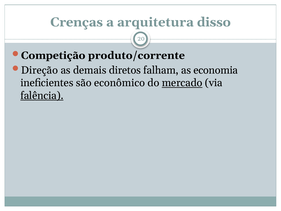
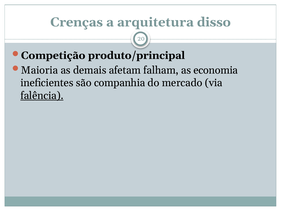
produto/corrente: produto/corrente -> produto/principal (137, 55)
Direção: Direção -> Maioria (40, 70)
diretos: diretos -> afetam (125, 70)
econômico: econômico -> companhia (120, 83)
mercado underline: present -> none (182, 83)
